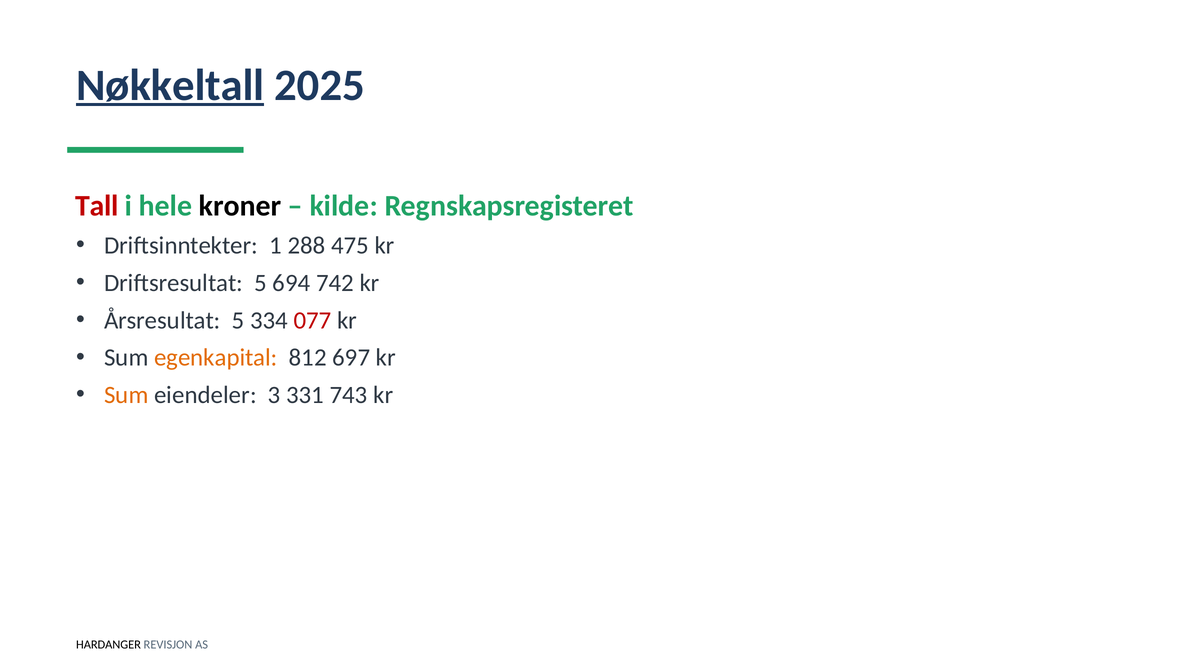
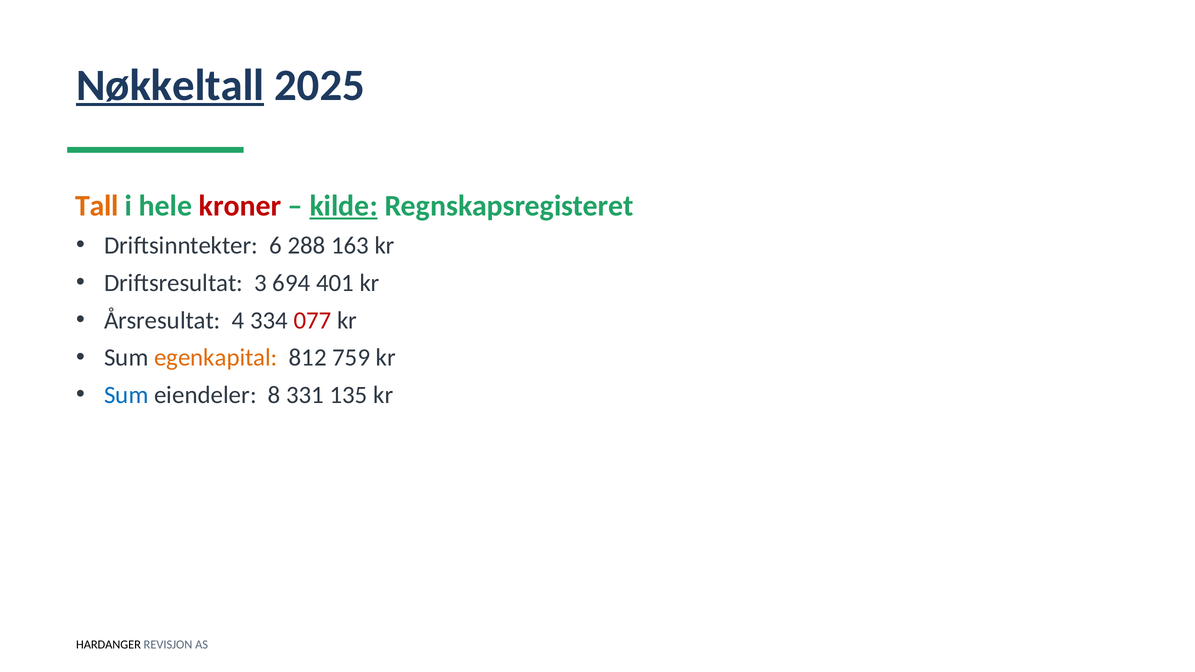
Tall colour: red -> orange (97, 206)
kroner colour: black -> red (240, 206)
kilde underline: none -> present (344, 206)
1: 1 -> 6 (276, 246)
475: 475 -> 163 (350, 246)
Driftsresultat 5: 5 -> 3 (261, 283)
742: 742 -> 401 (335, 283)
Årsresultat 5: 5 -> 4 (238, 320)
697: 697 -> 759 (351, 358)
Sum colour: orange -> blue (126, 395)
3: 3 -> 8 (274, 395)
743: 743 -> 135 (349, 395)
